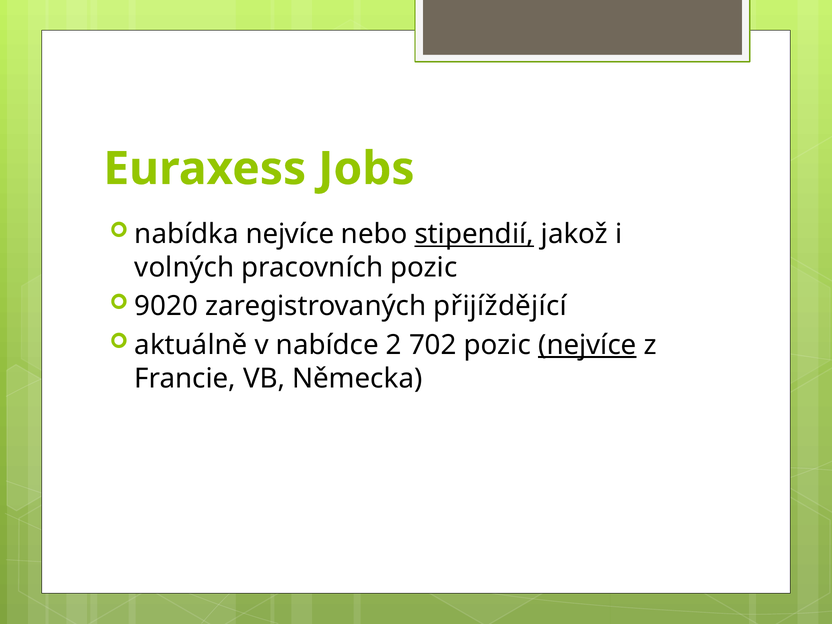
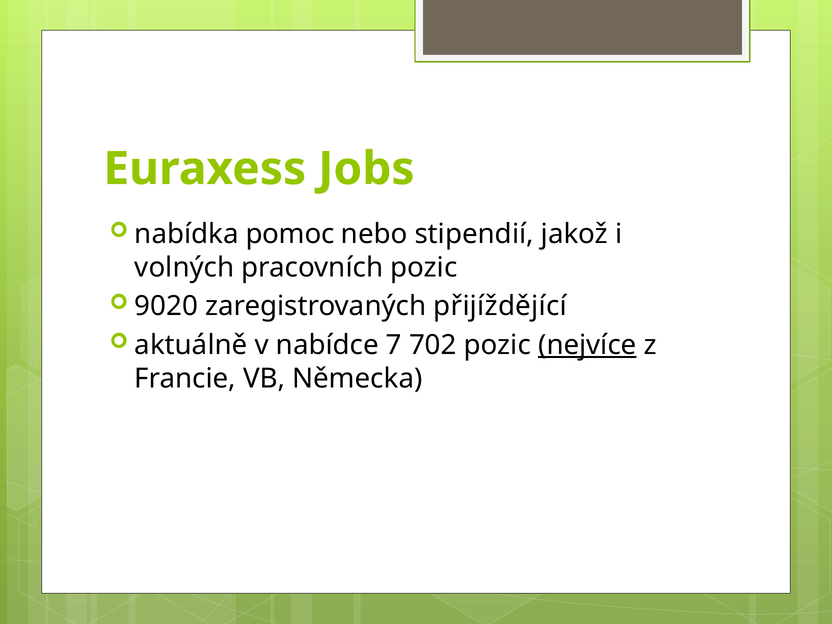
nabídka nejvíce: nejvíce -> pomoc (290, 234)
stipendií underline: present -> none (474, 234)
2: 2 -> 7 (394, 345)
